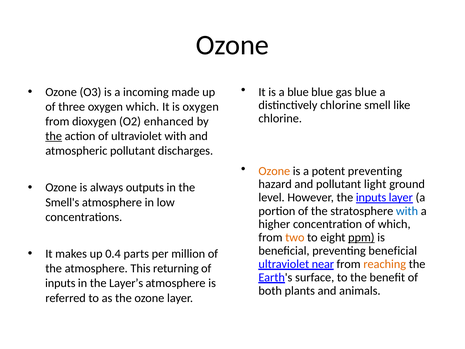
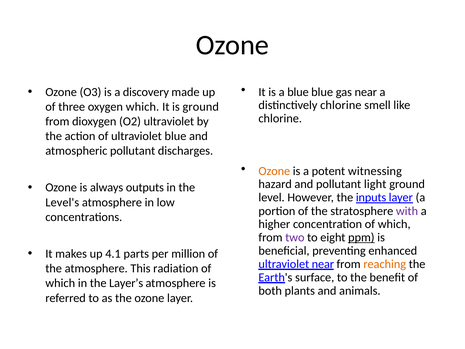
gas blue: blue -> near (366, 92)
incoming: incoming -> discovery (146, 92)
is oxygen: oxygen -> ground (201, 107)
O2 enhanced: enhanced -> ultraviolet (169, 121)
the underline: present -> none (54, 136)
ultraviolet with: with -> blue (175, 136)
potent preventing: preventing -> witnessing (375, 171)
Smell's: Smell's -> Level's (62, 202)
with colour: blue -> purple (407, 211)
two colour: orange -> purple (295, 237)
preventing beneficial: beneficial -> enhanced (393, 251)
0.4: 0.4 -> 4.1 (113, 254)
returning: returning -> radiation (176, 268)
inputs: inputs -> which (60, 283)
